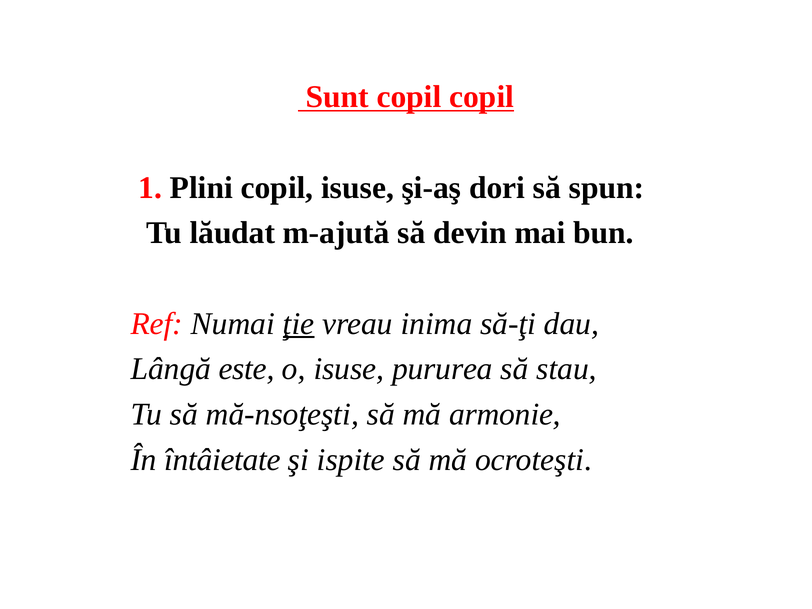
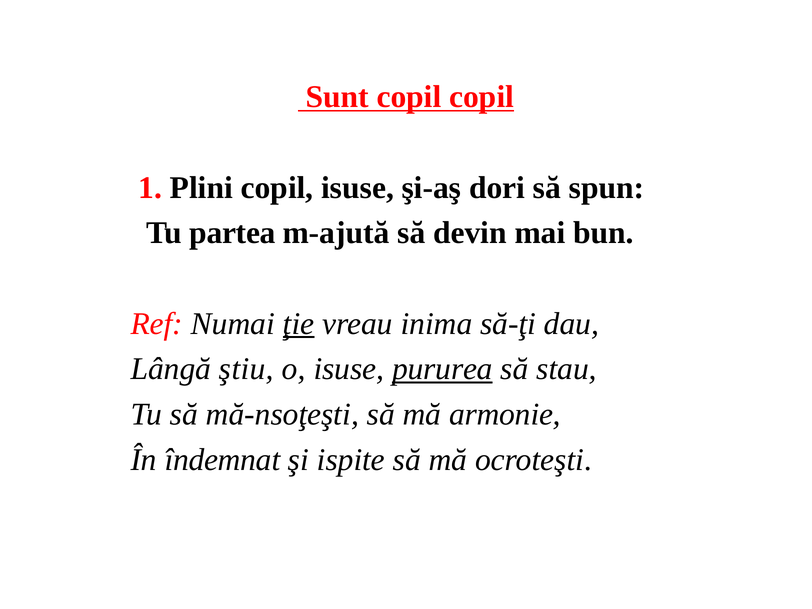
lăudat: lăudat -> partea (232, 233)
este: este -> ştiu (246, 369)
pururea underline: none -> present (442, 369)
întâietate: întâietate -> îndemnat (222, 460)
